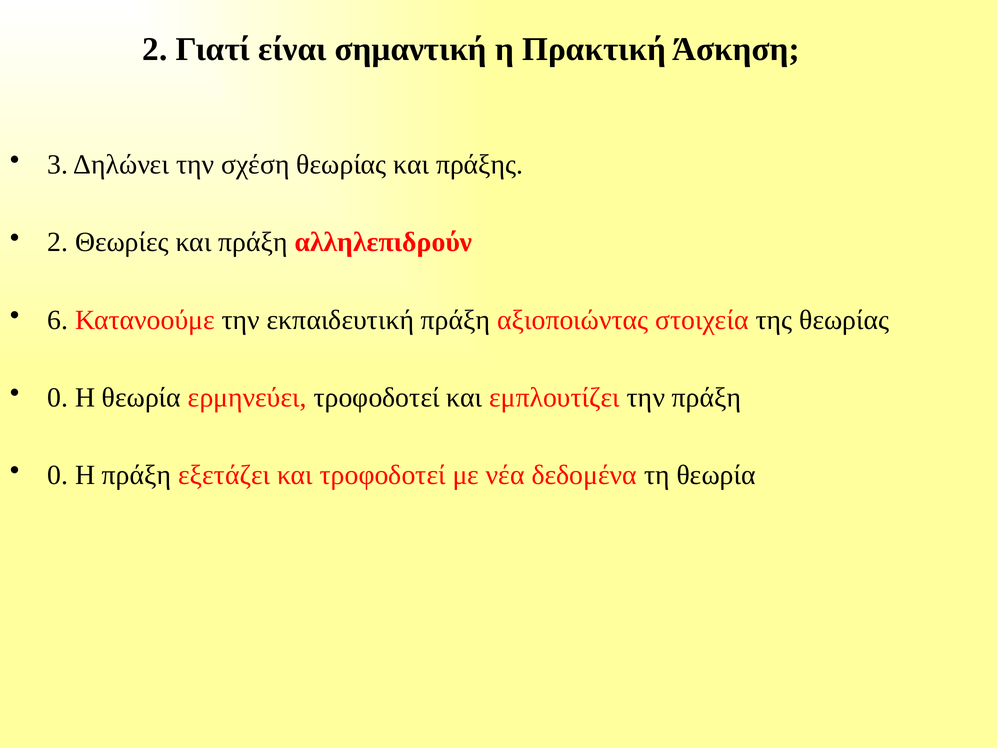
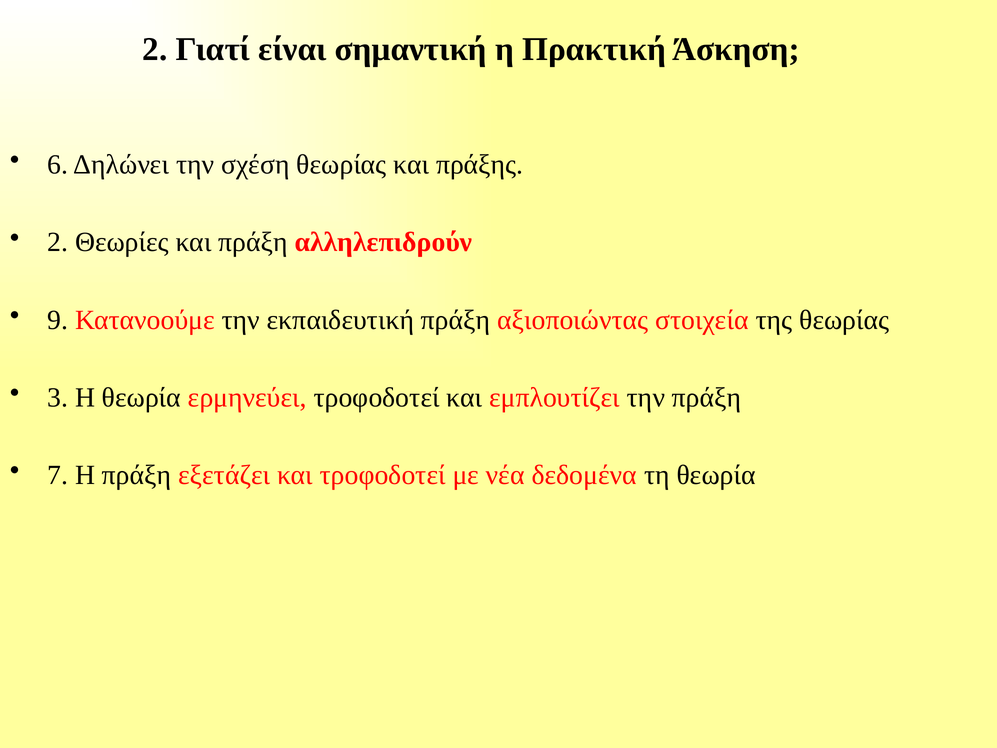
3: 3 -> 6 (58, 165)
6: 6 -> 9 (58, 320)
0: 0 -> 3 (58, 397)
0: 0 -> 7 (58, 475)
